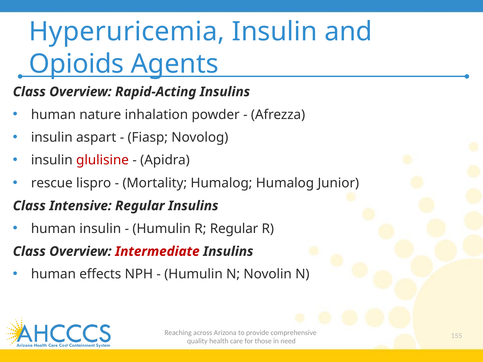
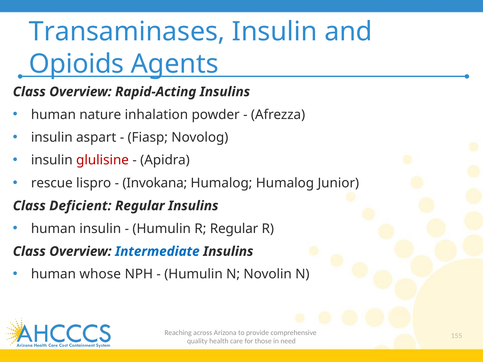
Hyperuricemia: Hyperuricemia -> Transaminases (127, 32)
Mortality: Mortality -> Invokana (155, 183)
Intensive: Intensive -> Deficient (80, 206)
Intermediate colour: red -> blue (157, 252)
effects: effects -> whose (100, 274)
